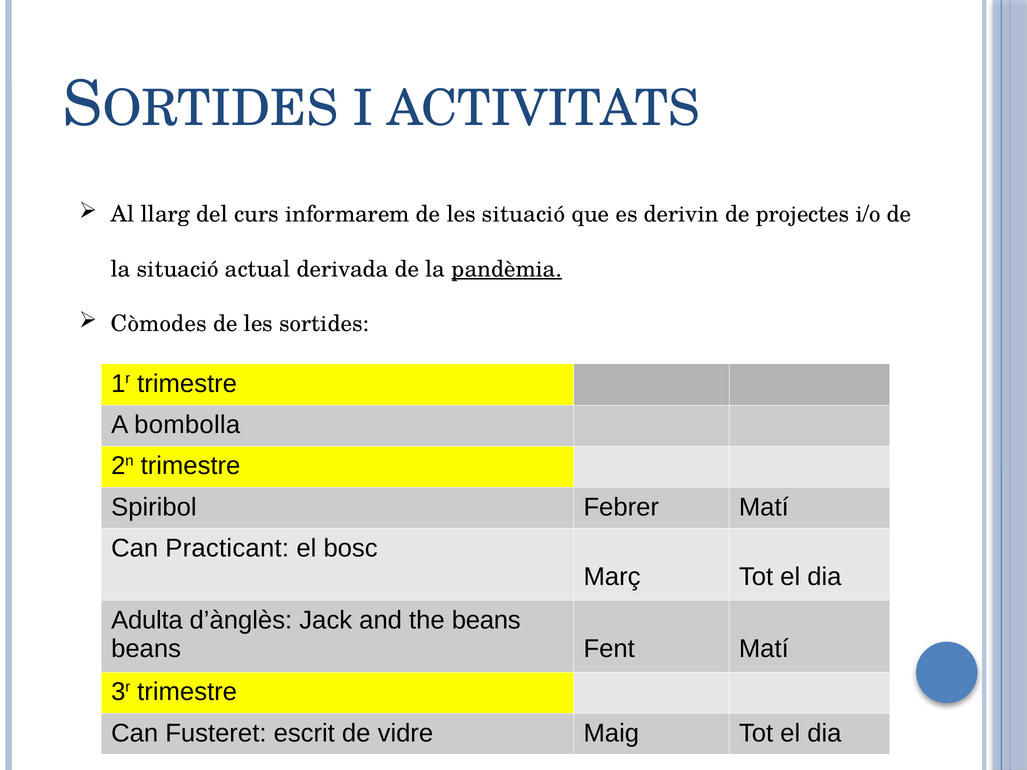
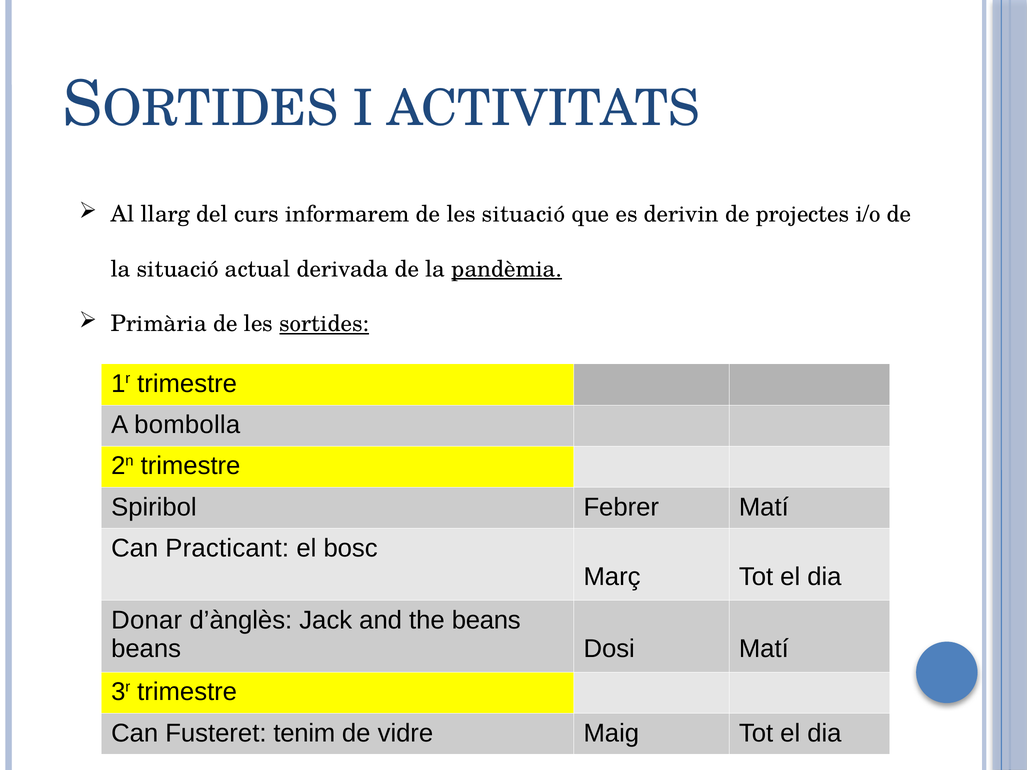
Còmodes: Còmodes -> Primària (159, 324)
sortides underline: none -> present (324, 324)
Adulta: Adulta -> Donar (147, 620)
Fent: Fent -> Dosi (609, 649)
escrit: escrit -> tenim (304, 733)
